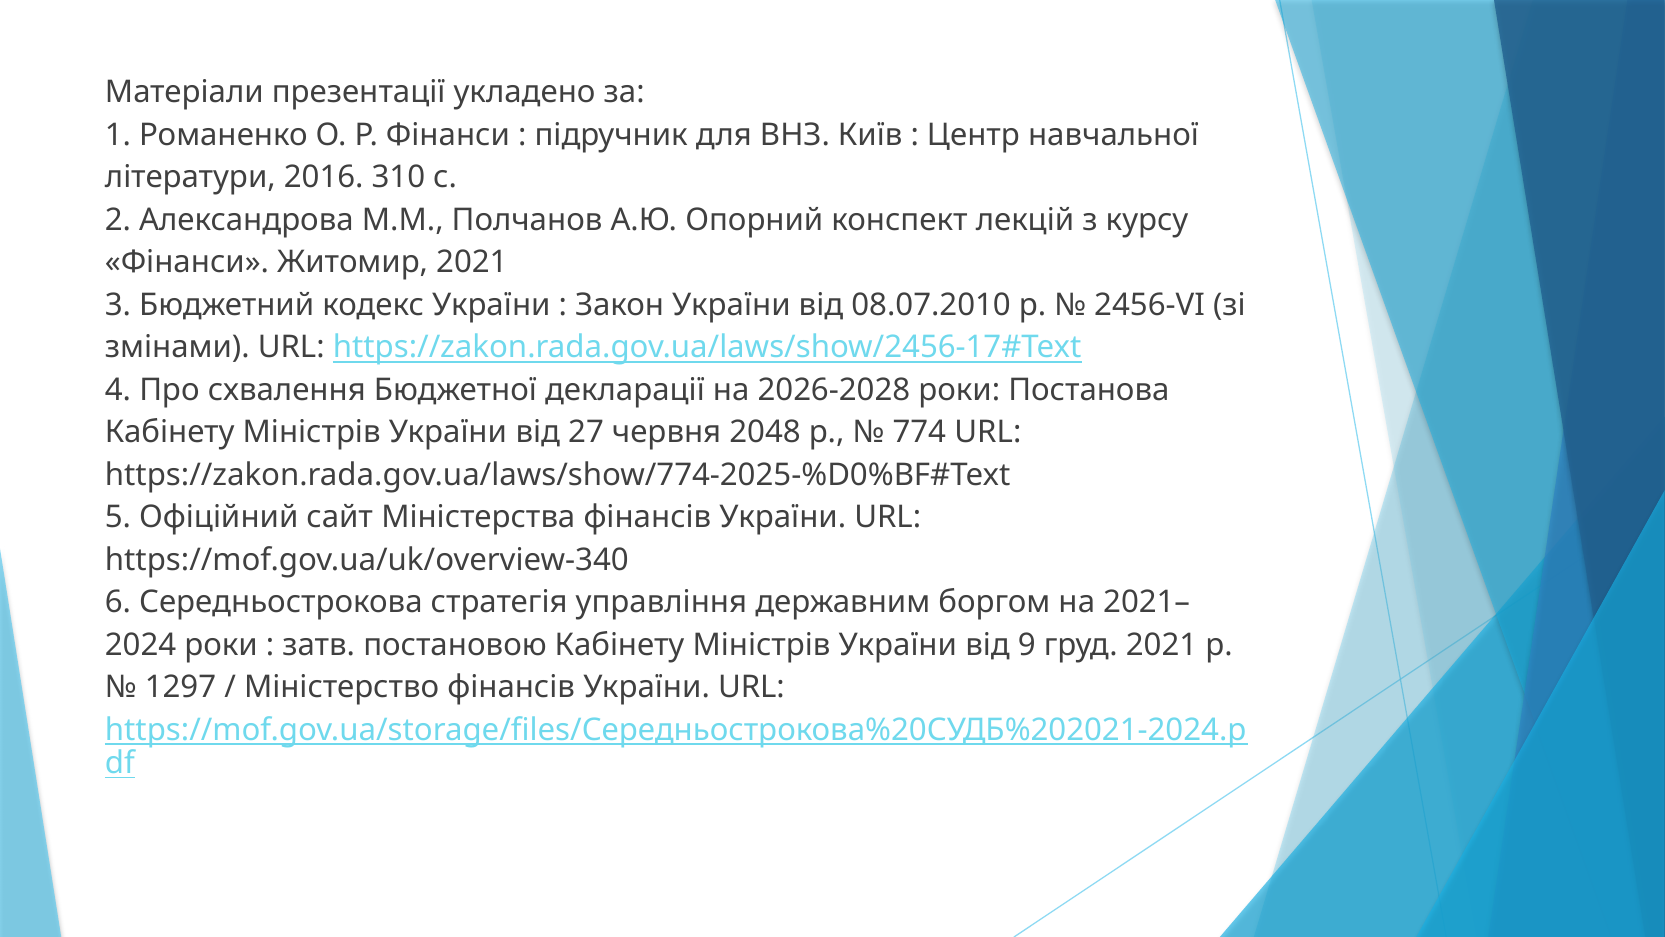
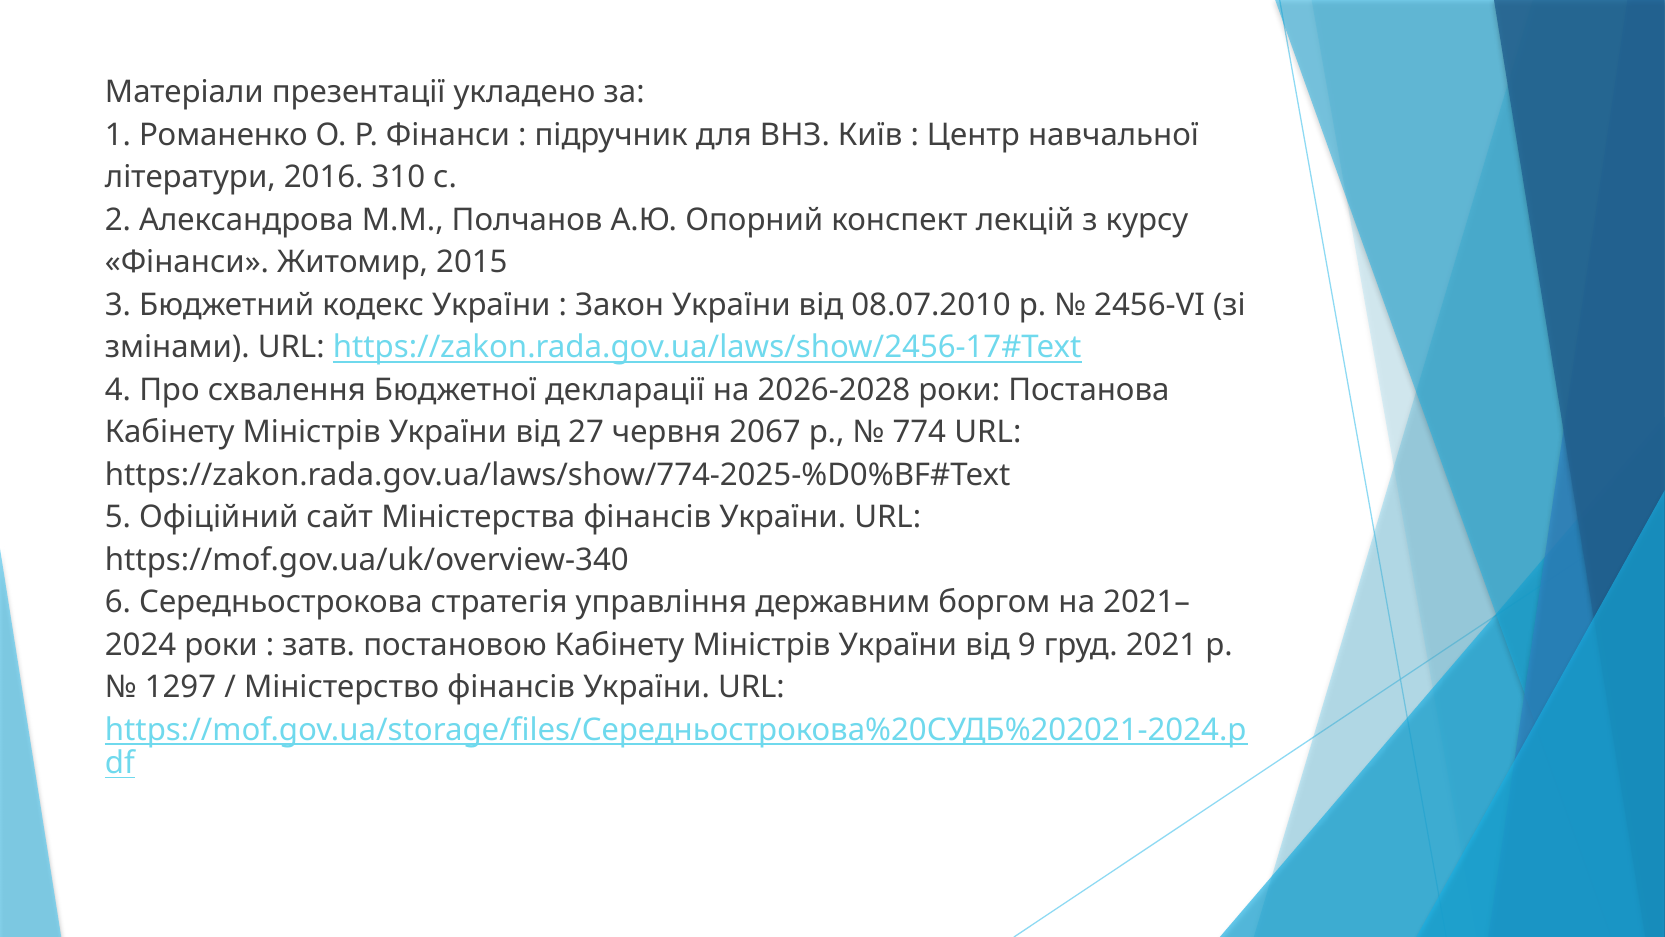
Житомир 2021: 2021 -> 2015 (472, 263)
2048: 2048 -> 2067 (765, 432)
